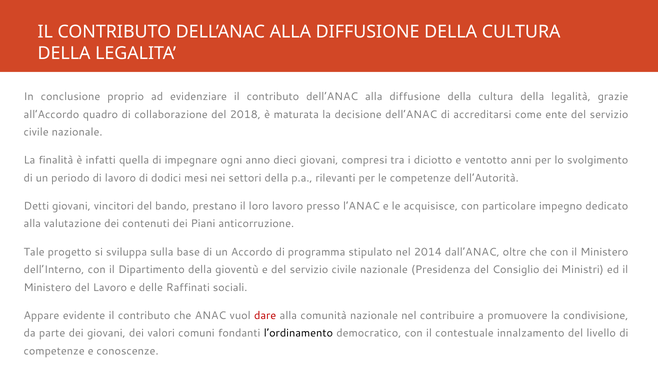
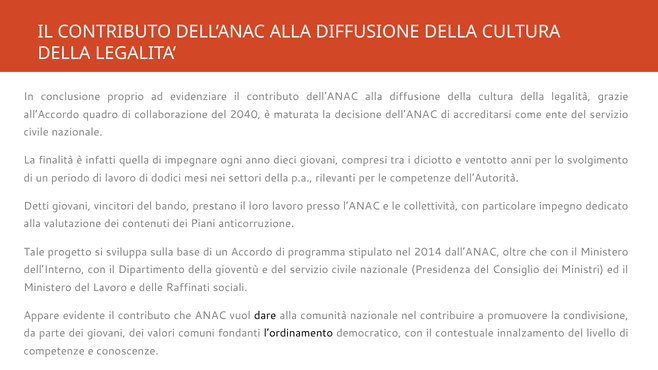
2018: 2018 -> 2040 (245, 115)
acquisisce: acquisisce -> collettività (431, 206)
dare colour: red -> black (265, 316)
